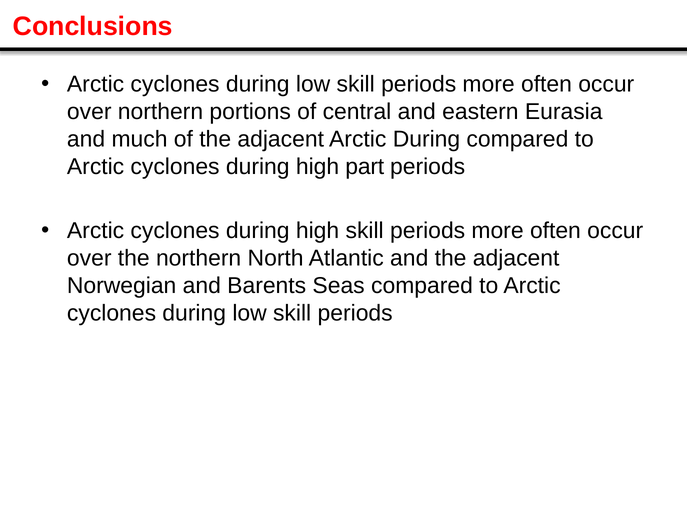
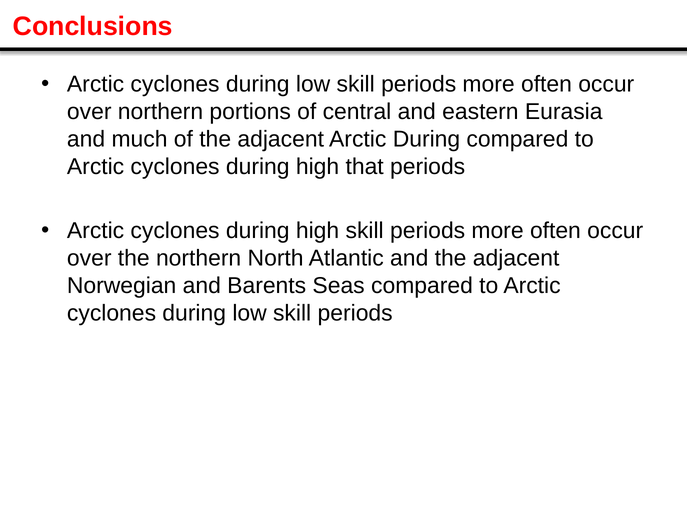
part: part -> that (365, 167)
